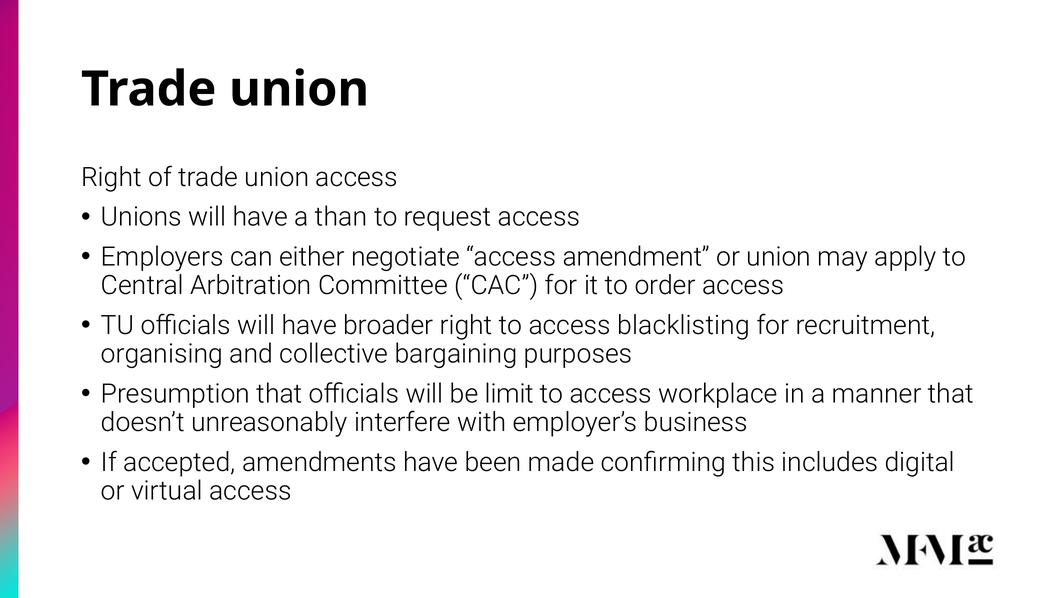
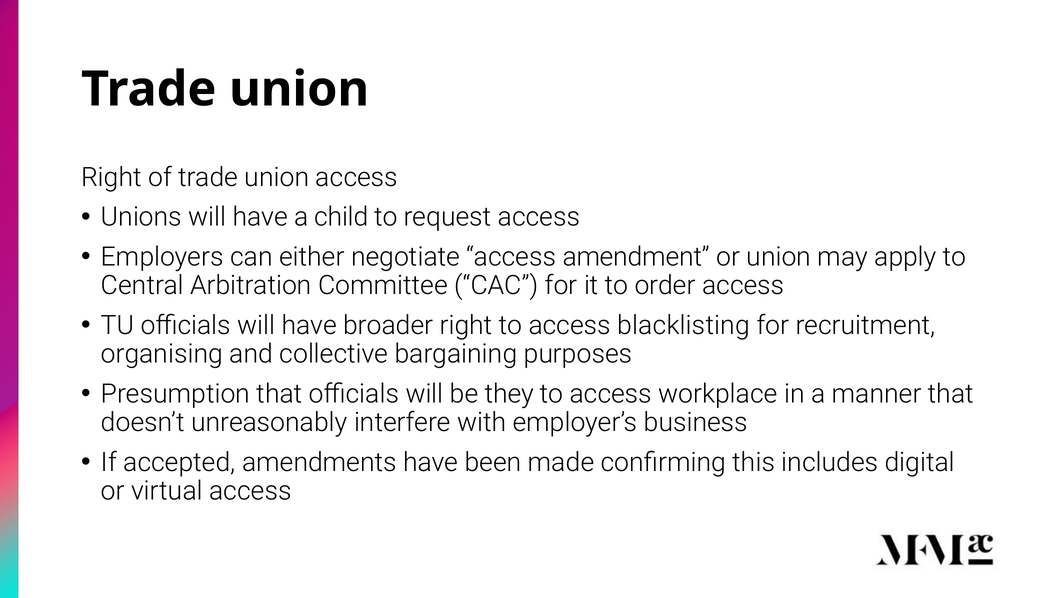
than: than -> child (341, 217)
limit: limit -> they (509, 394)
